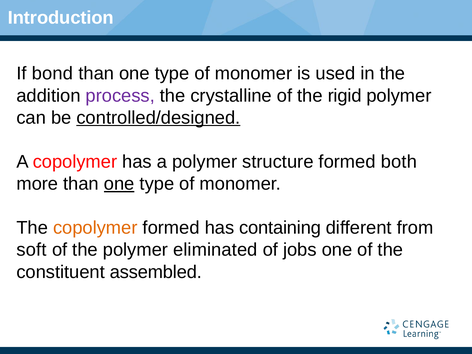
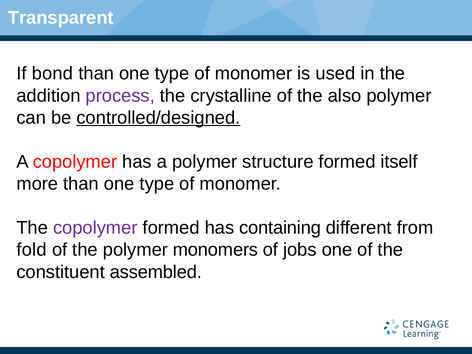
Introduction: Introduction -> Transparent (61, 18)
rigid: rigid -> also (345, 96)
both: both -> itself (399, 162)
one underline: present -> none (119, 184)
copolymer colour: orange -> purple (95, 228)
soft: soft -> fold (32, 250)
eliminated: eliminated -> monomers (215, 250)
